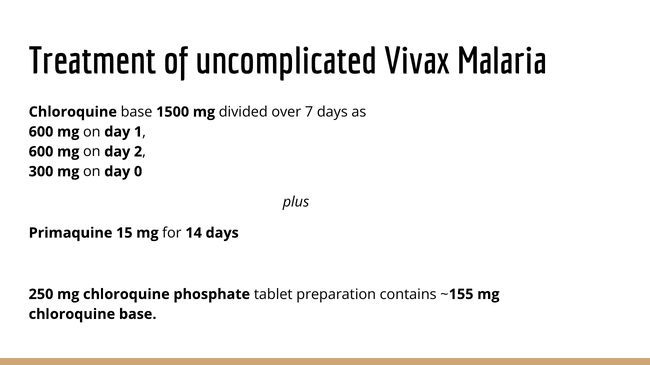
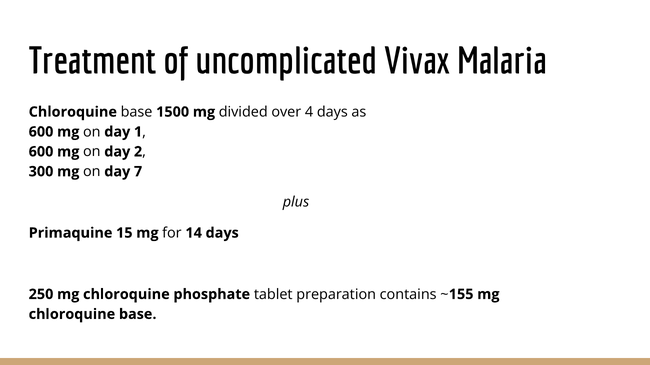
7: 7 -> 4 (309, 112)
0: 0 -> 7 (138, 172)
